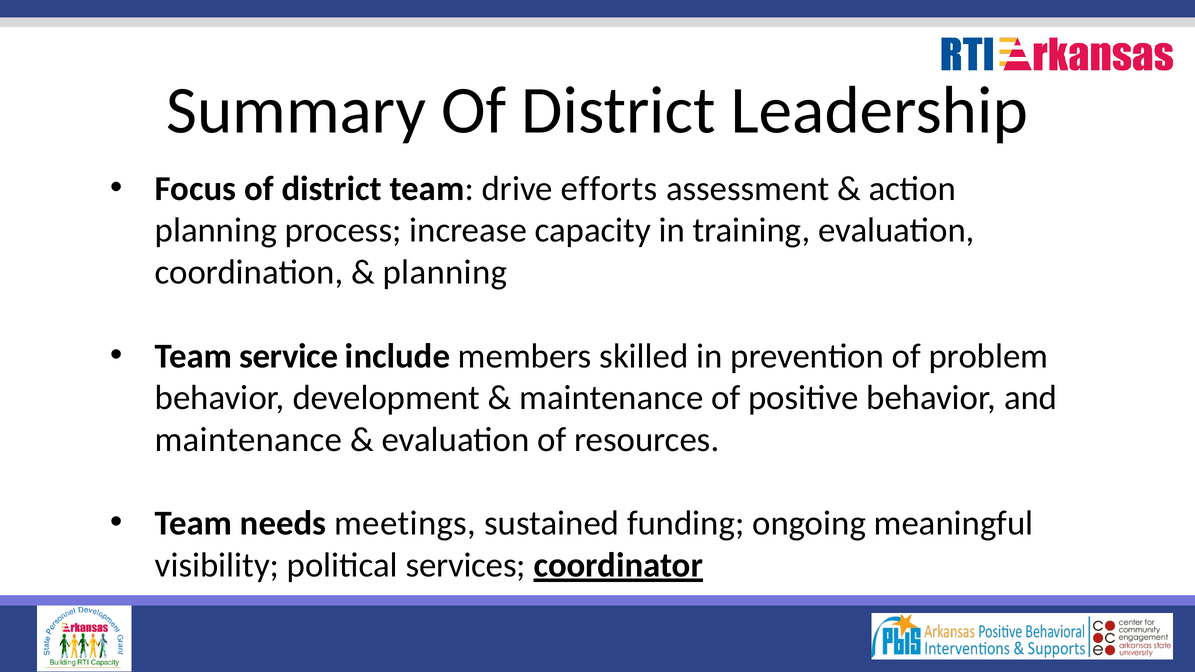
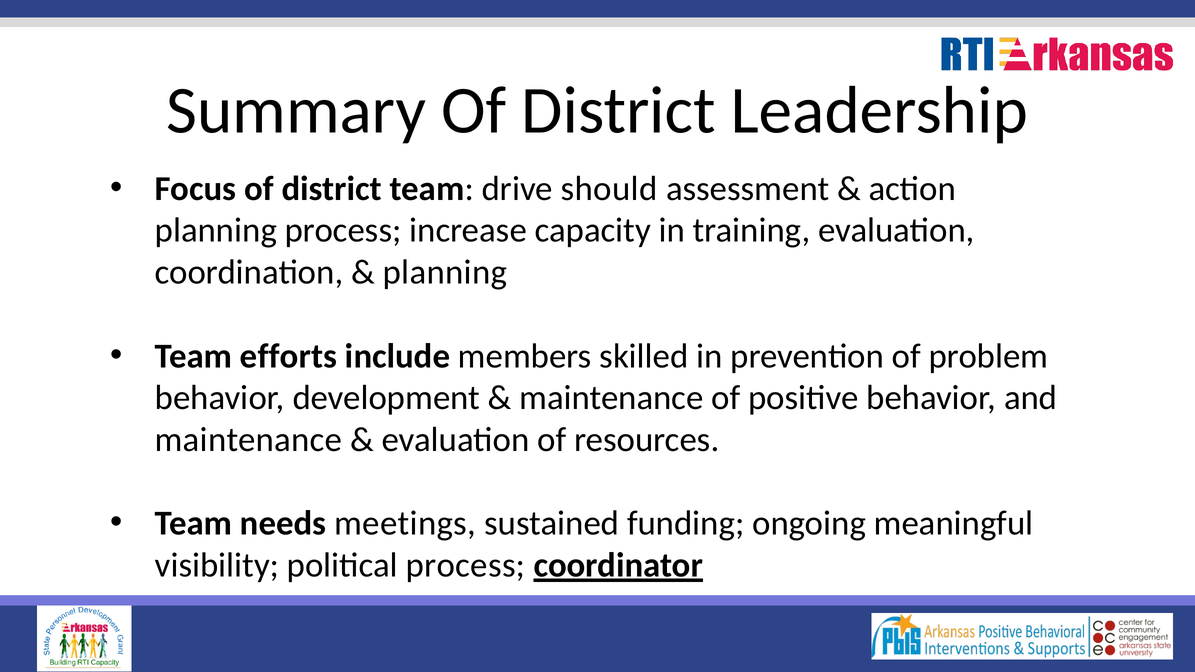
efforts: efforts -> should (609, 189)
service: service -> efforts (288, 356)
political services: services -> process (466, 565)
